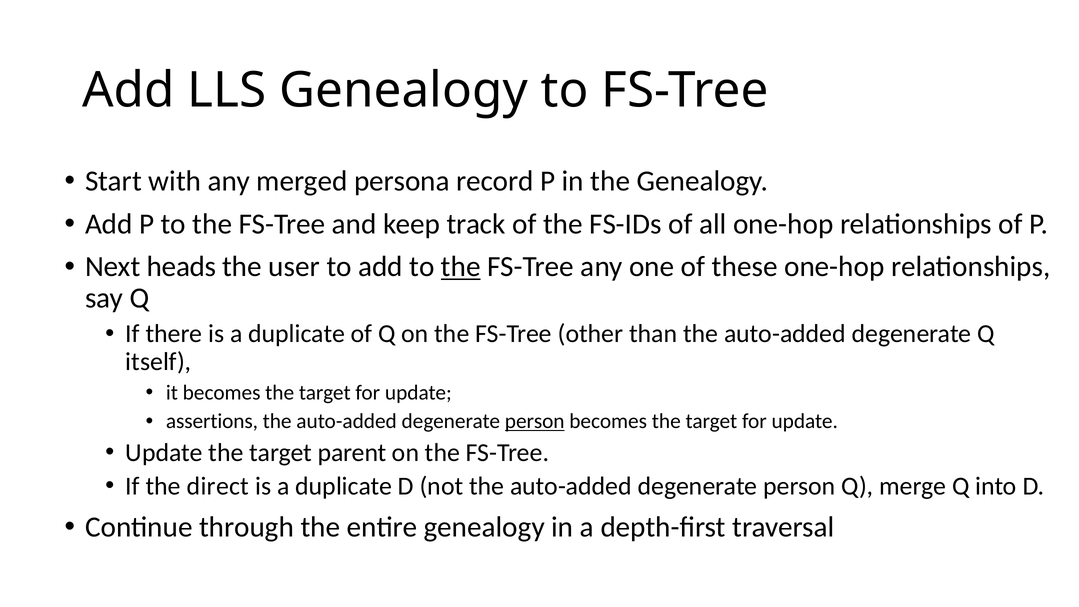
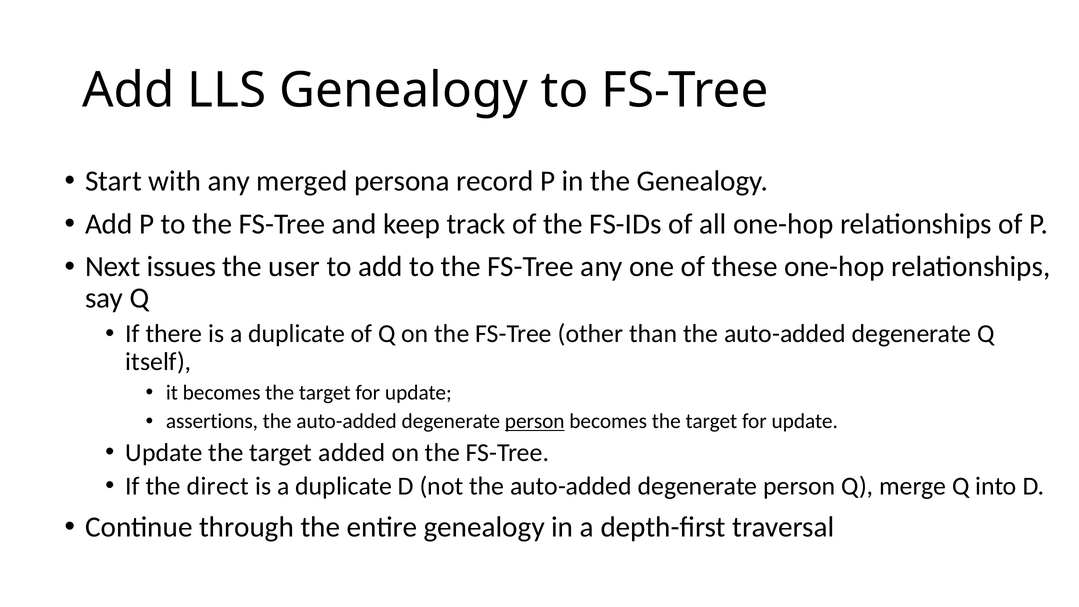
heads: heads -> issues (181, 267)
the underline: present -> none (461, 267)
parent: parent -> added (352, 452)
